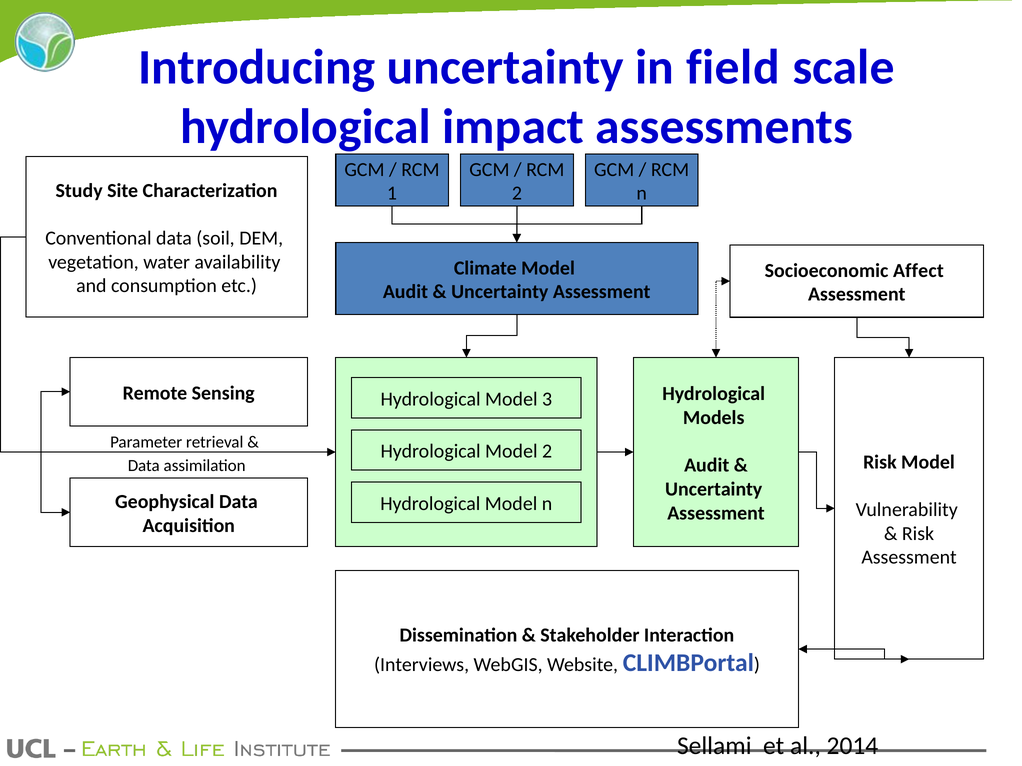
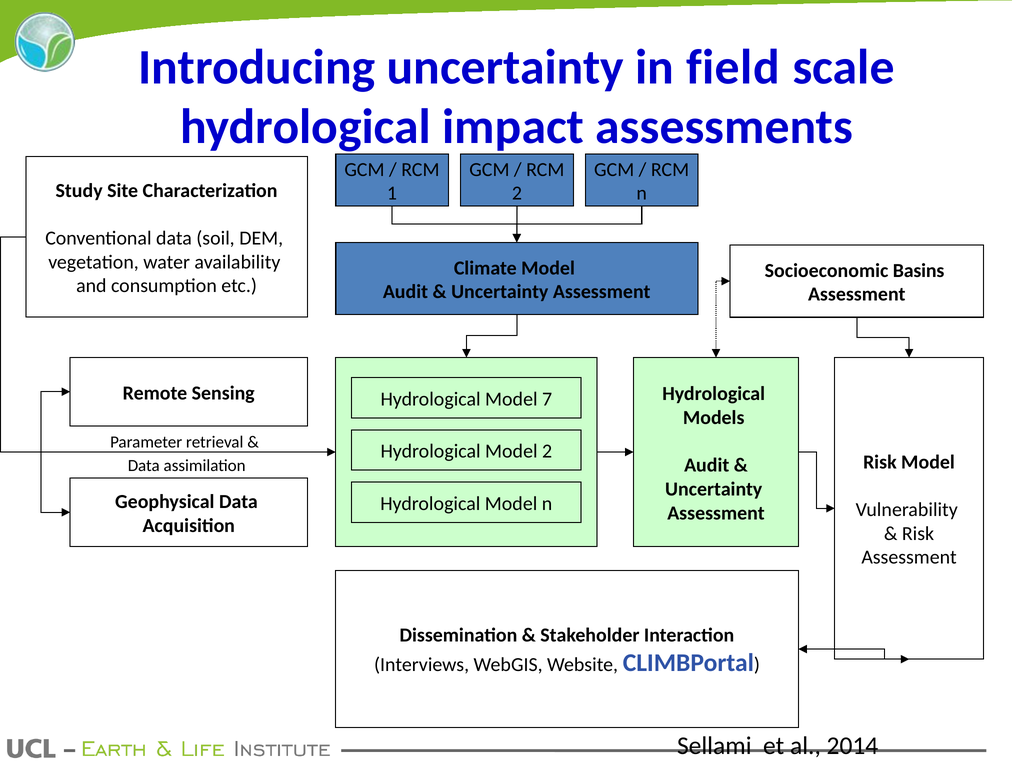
Affect: Affect -> Basins (919, 271)
3: 3 -> 7 (547, 399)
